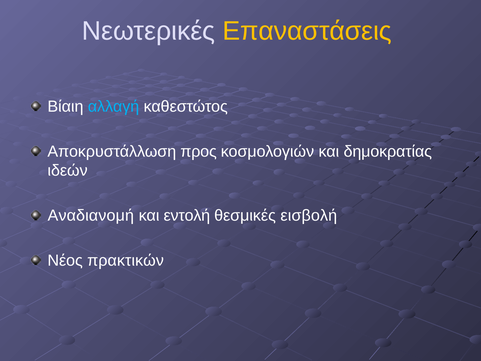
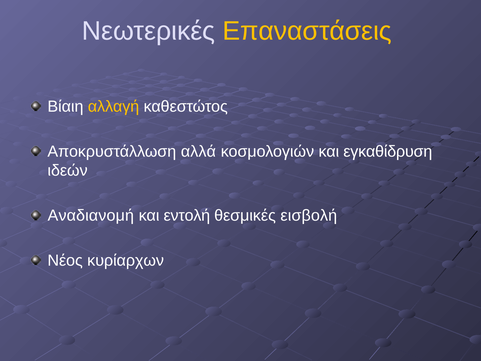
αλλαγή colour: light blue -> yellow (114, 106)
προς: προς -> αλλά (198, 151)
δημοκρατίας: δημοκρατίας -> εγκαθίδρυση (388, 151)
πρακτικών: πρακτικών -> κυρίαρχων (126, 260)
